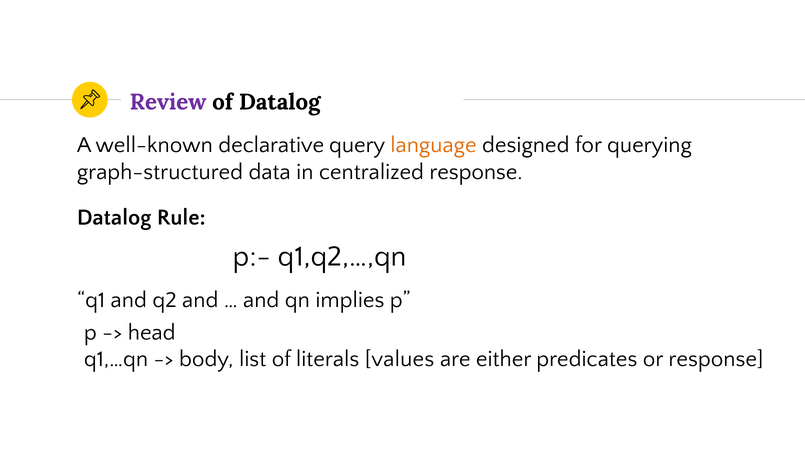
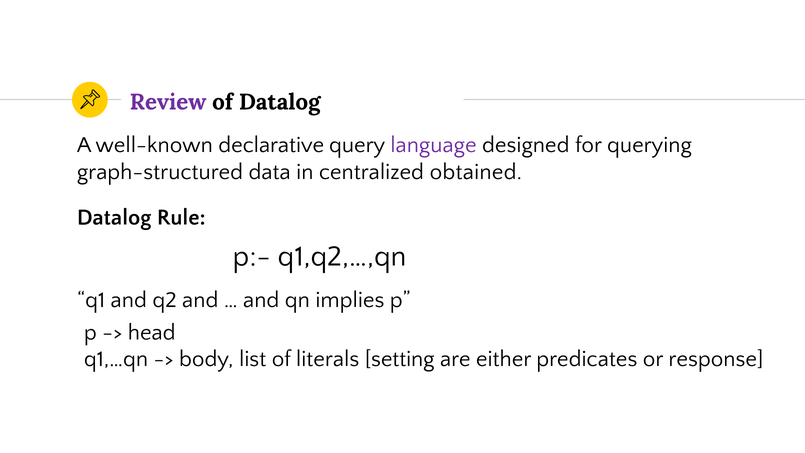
language colour: orange -> purple (433, 145)
centralized response: response -> obtained (476, 172)
values: values -> setting (400, 359)
